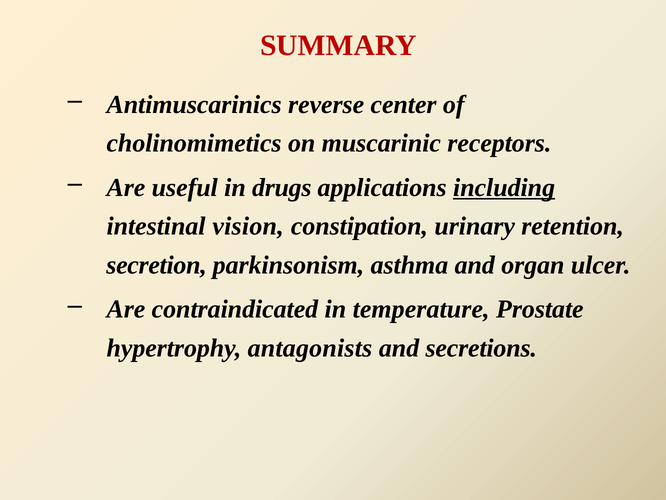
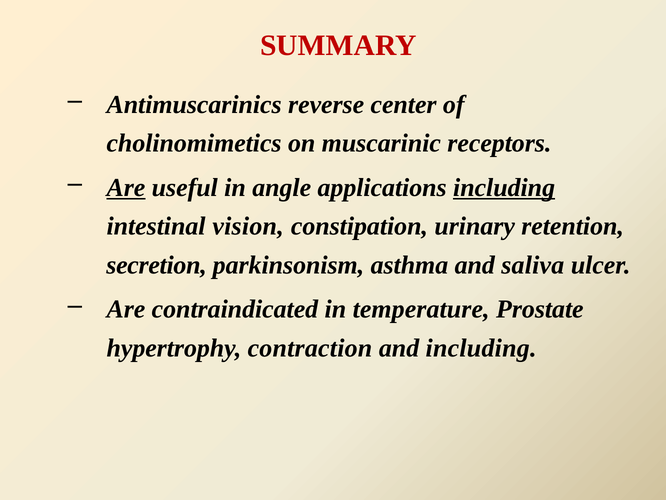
Are underline: none -> present (126, 187)
drugs: drugs -> angle (282, 187)
organ: organ -> saliva (533, 265)
antagonists: antagonists -> contraction (310, 348)
and secretions: secretions -> including (481, 348)
